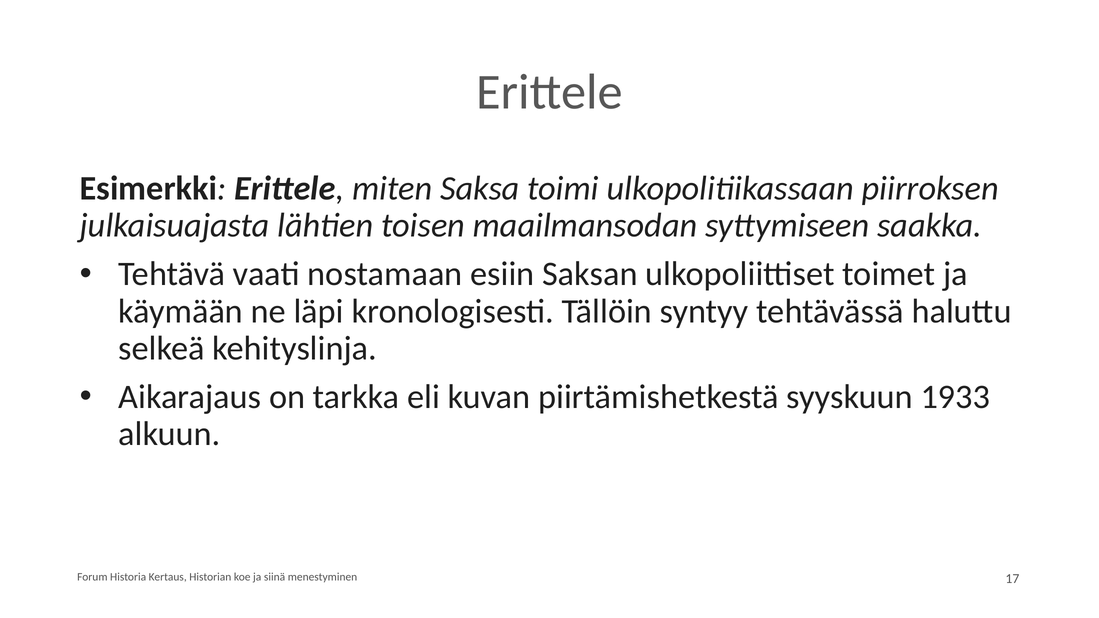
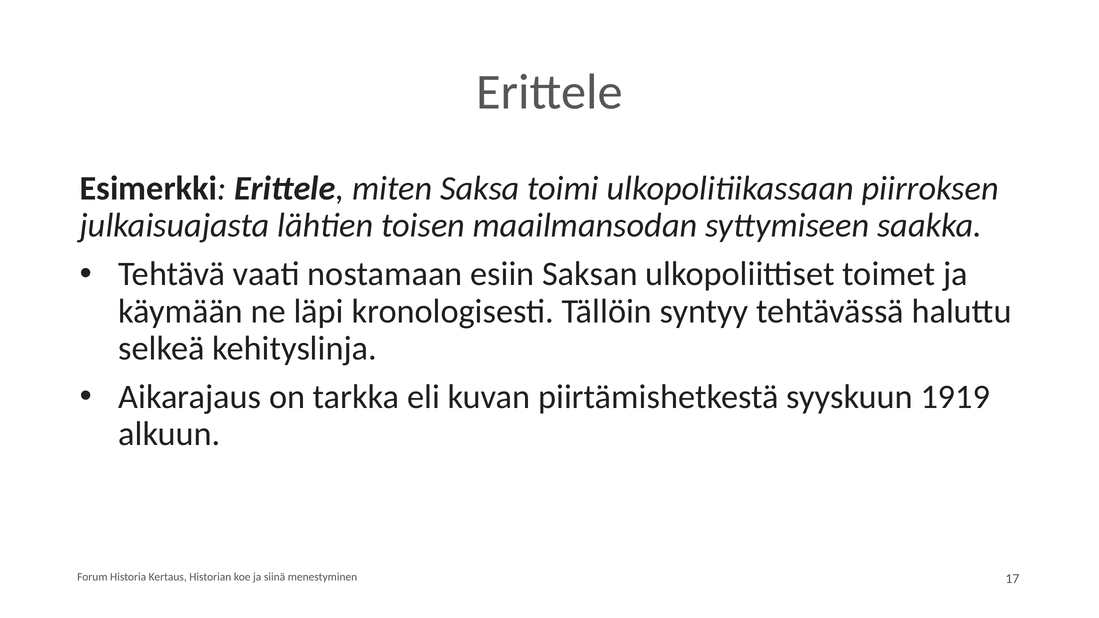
1933: 1933 -> 1919 (955, 397)
